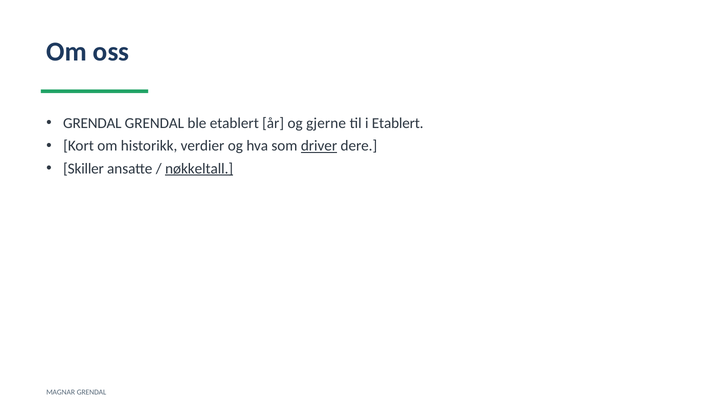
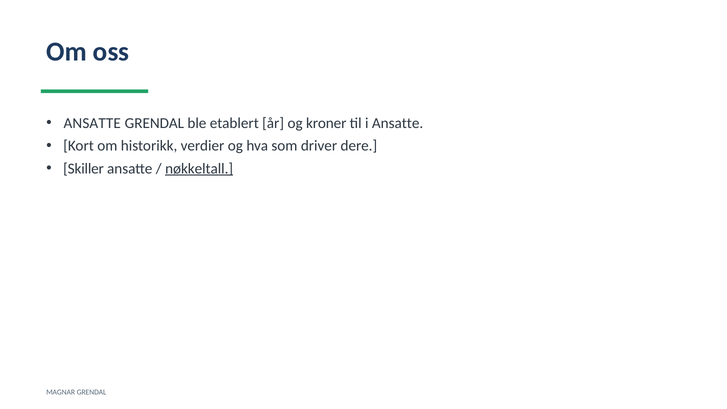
GRENDAL: GRENDAL -> ANSATTE (92, 123)
gjerne: gjerne -> kroner (326, 123)
i Etablert: Etablert -> Ansatte (398, 123)
driver underline: present -> none (319, 146)
